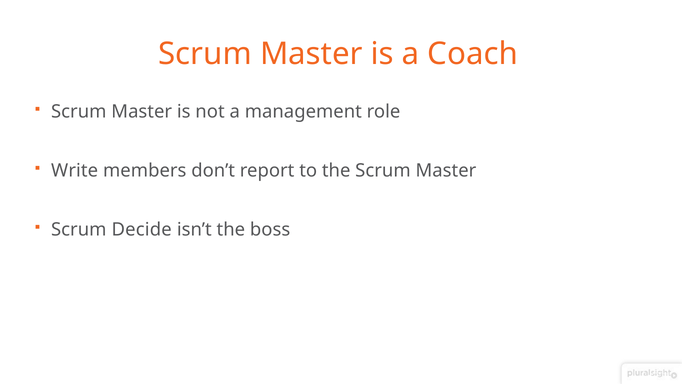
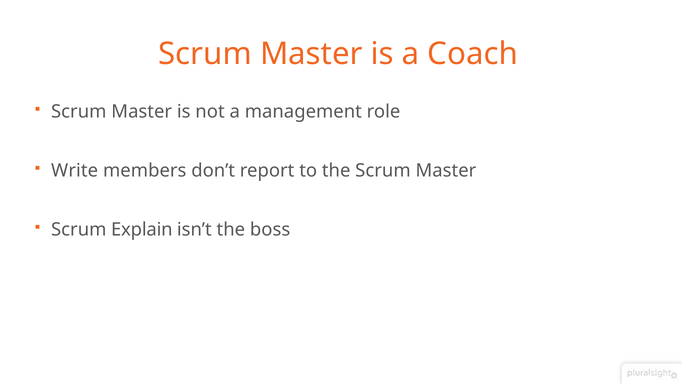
Decide: Decide -> Explain (142, 230)
